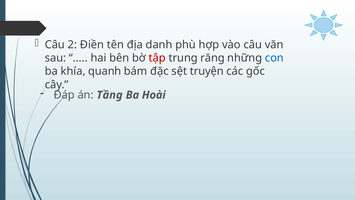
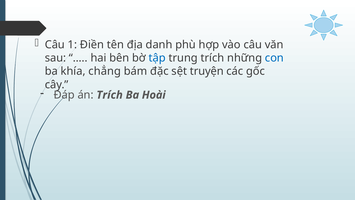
2: 2 -> 1 (72, 45)
tập colour: red -> blue (157, 58)
trung răng: răng -> trích (212, 58)
quanh: quanh -> chẳng (105, 71)
án Tầng: Tầng -> Trích (110, 95)
